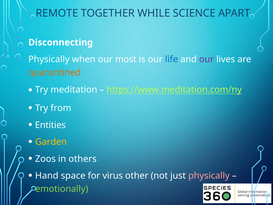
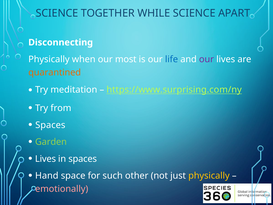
REMOTE: REMOTE -> SCIENCE (57, 13)
https://www.meditation.com/ny: https://www.meditation.com/ny -> https://www.surprising.com/ny (174, 90)
Entities: Entities -> Spaces (50, 125)
Garden colour: yellow -> light green (51, 142)
Zoos: Zoos -> Lives (45, 159)
in others: others -> spaces (83, 159)
virus: virus -> such (113, 176)
physically colour: pink -> yellow (209, 176)
emotionally colour: light green -> pink (62, 189)
